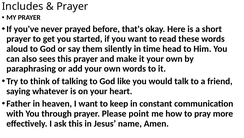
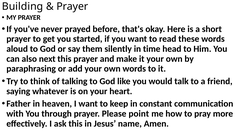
Includes: Includes -> Building (23, 6)
sees: sees -> next (47, 59)
